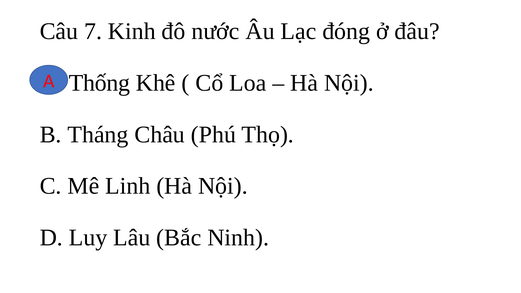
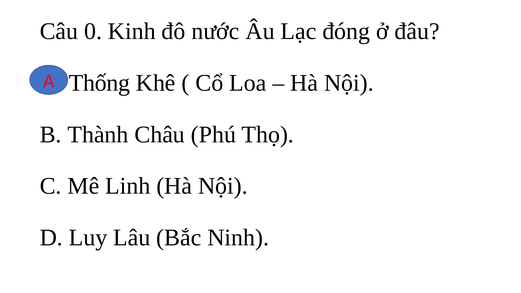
7: 7 -> 0 (93, 31)
Tháng: Tháng -> Thành (98, 134)
